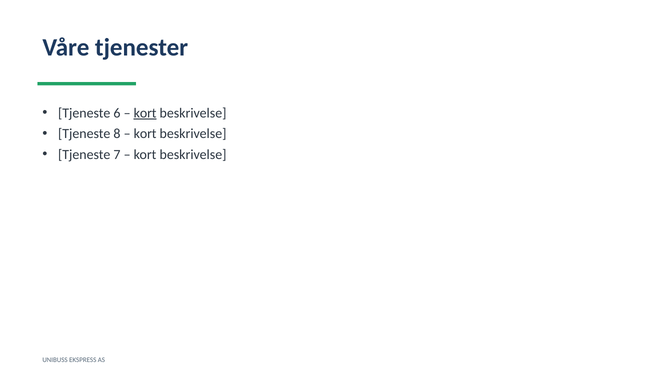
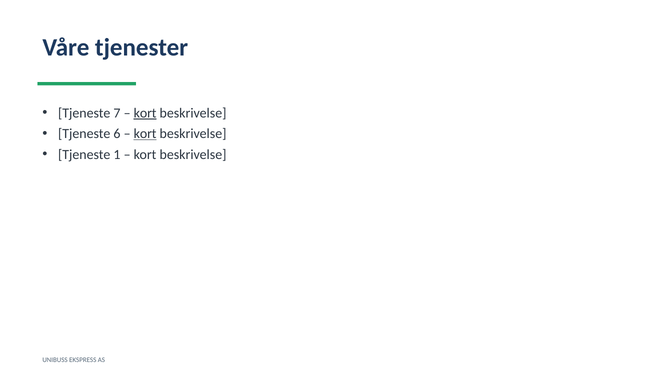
6: 6 -> 7 (117, 113)
8: 8 -> 6 (117, 134)
kort underline: none -> present (145, 134)
7: 7 -> 1 (117, 155)
